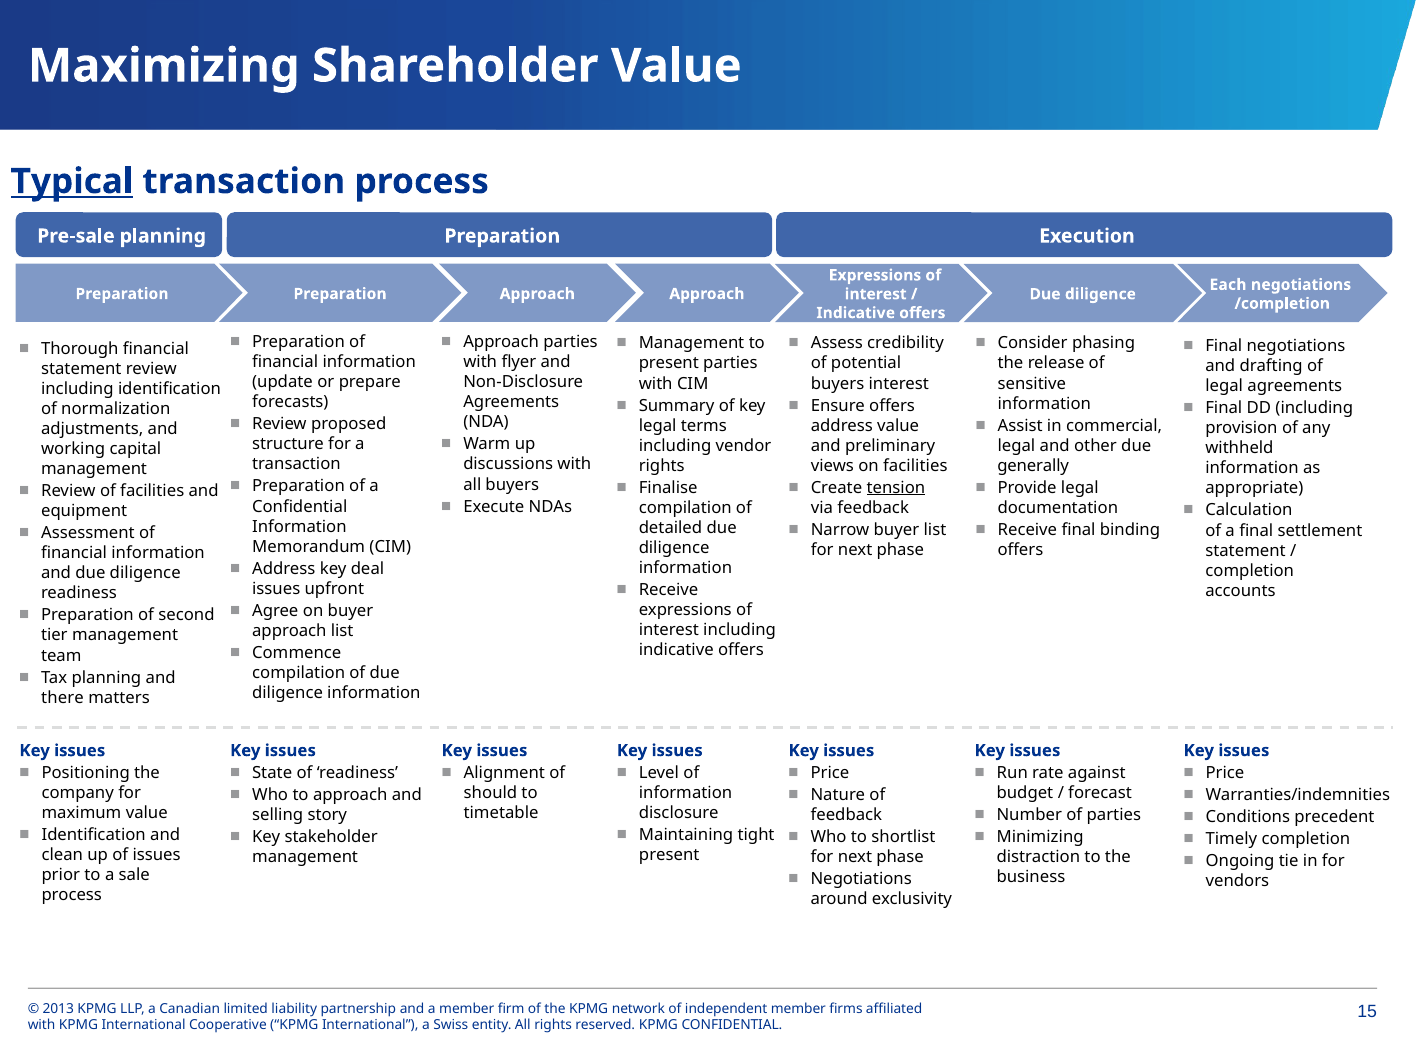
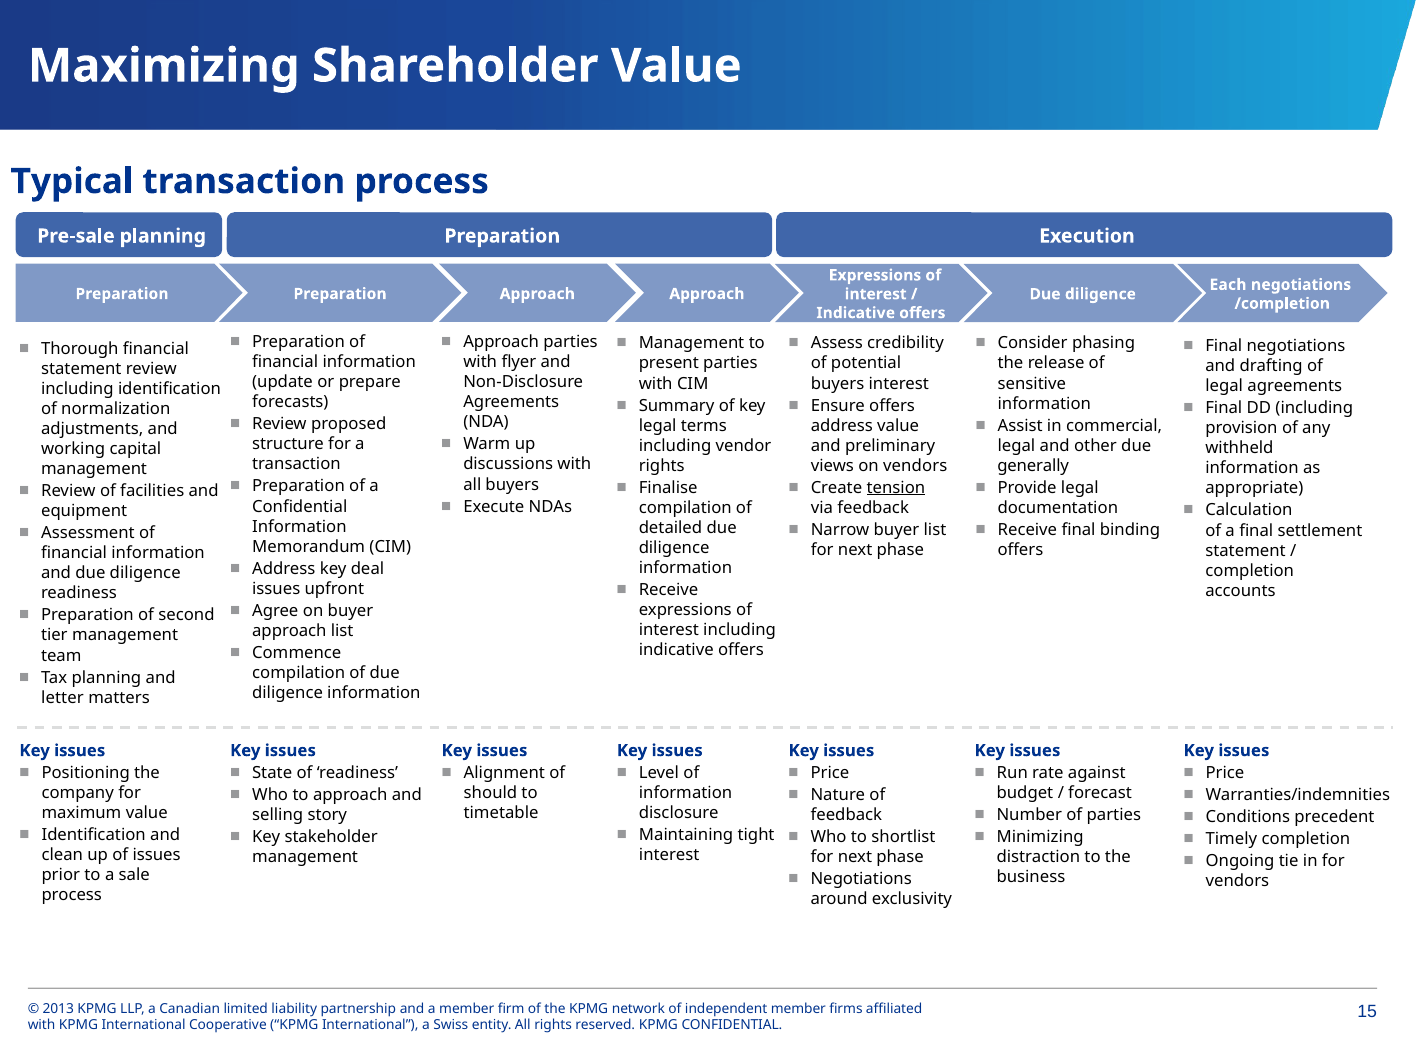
Typical underline: present -> none (72, 181)
on facilities: facilities -> vendors (915, 466)
there: there -> letter (62, 698)
present: present -> interest (669, 855)
